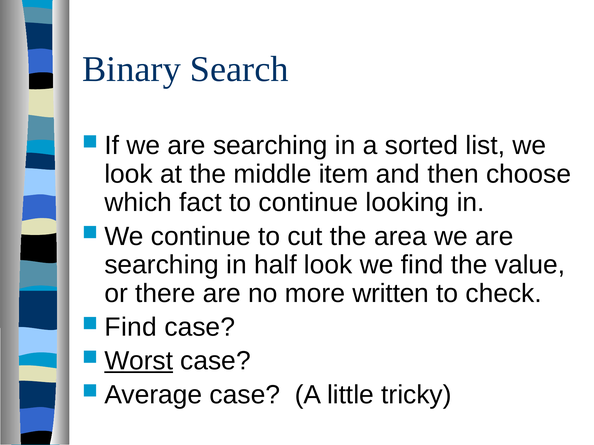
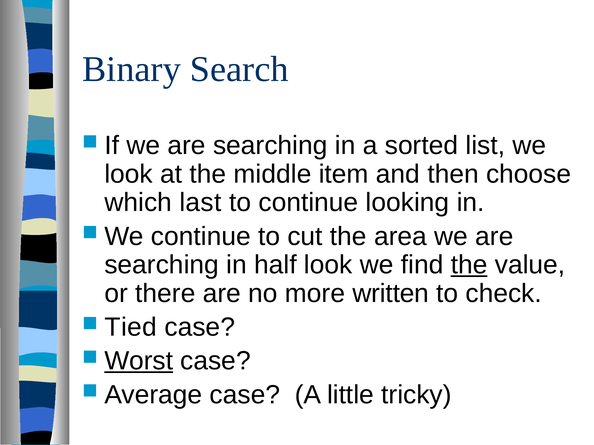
fact: fact -> last (200, 203)
the underline: none -> present (469, 265)
Find: Find -> Tied (131, 328)
